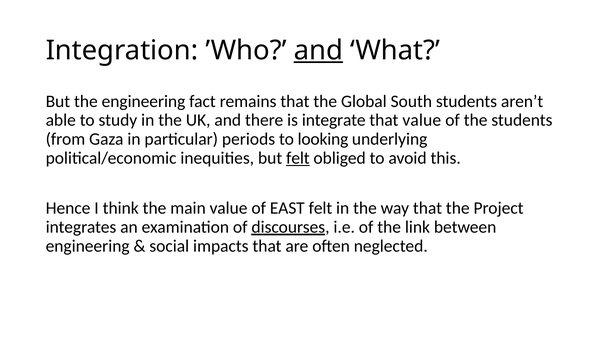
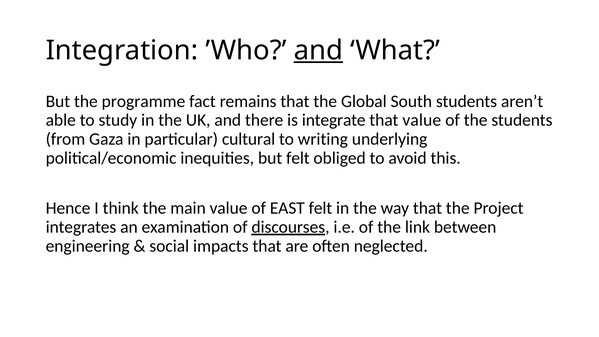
the engineering: engineering -> programme (143, 101)
periods: periods -> cultural (249, 139)
looking: looking -> writing (323, 139)
felt underline: present -> none (298, 158)
